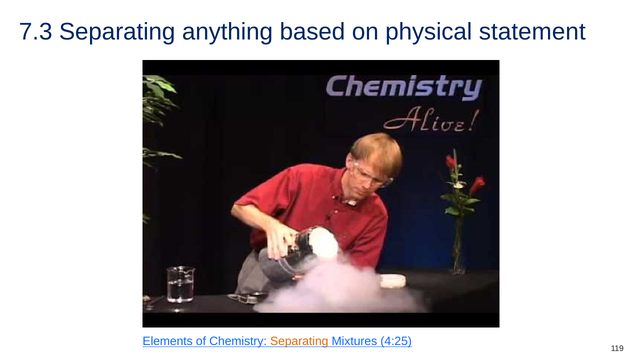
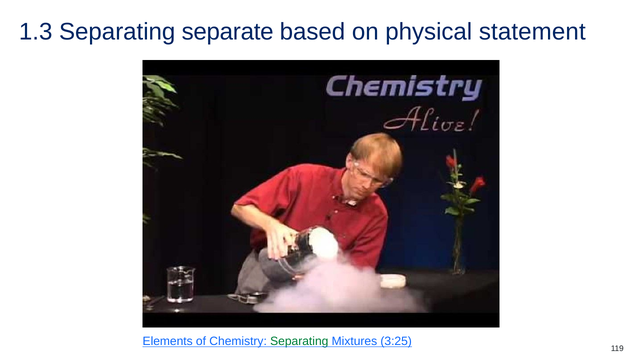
7.3: 7.3 -> 1.3 (36, 32)
anything: anything -> separate (228, 32)
Separating colour: orange -> green (299, 341)
4:25: 4:25 -> 3:25 (396, 341)
